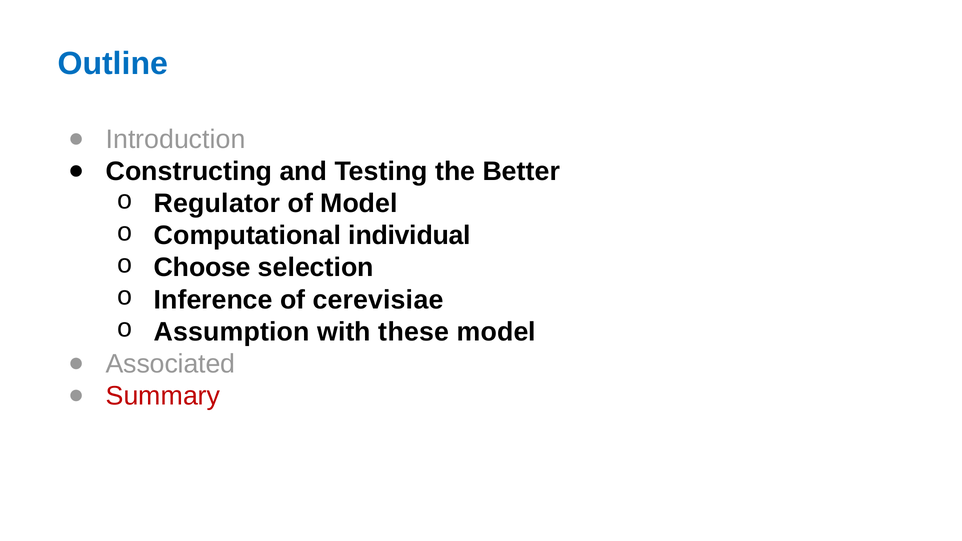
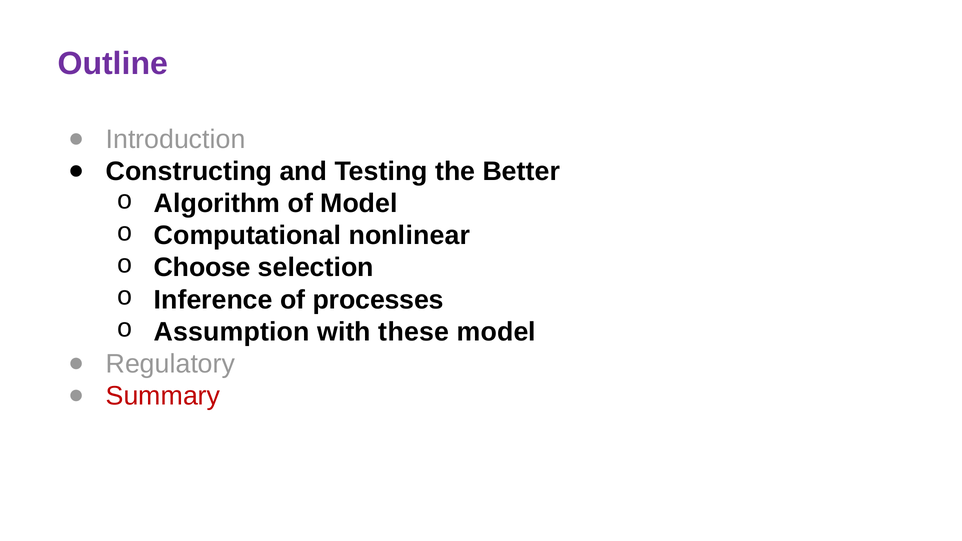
Outline colour: blue -> purple (113, 64)
Regulator: Regulator -> Algorithm (217, 204)
individual: individual -> nonlinear (409, 236)
cerevisiae: cerevisiae -> processes (378, 300)
Associated: Associated -> Regulatory (170, 364)
